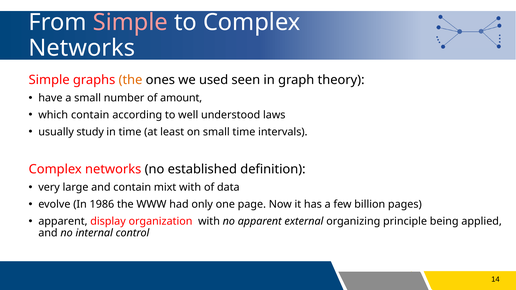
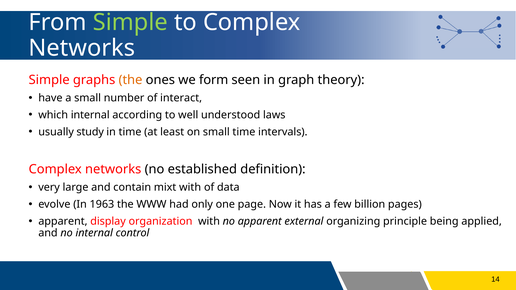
Simple colour: pink -> light green (130, 23)
used: used -> form (214, 80)
amount: amount -> interact (181, 98)
which contain: contain -> internal (90, 115)
1986: 1986 -> 1963 (102, 205)
